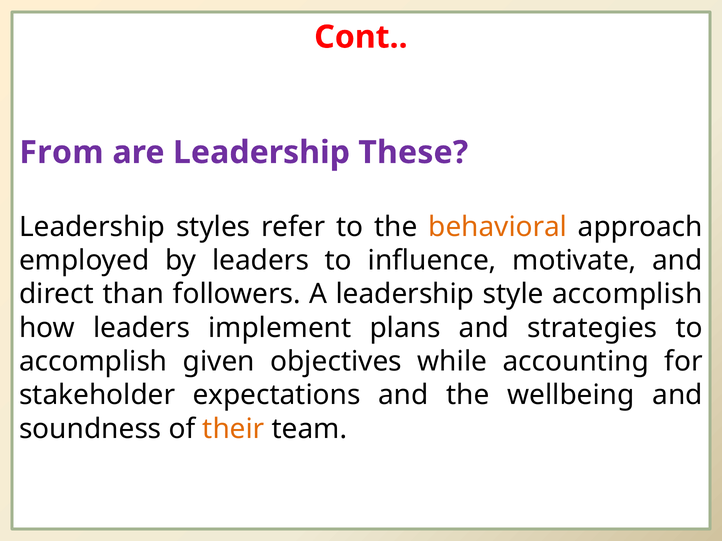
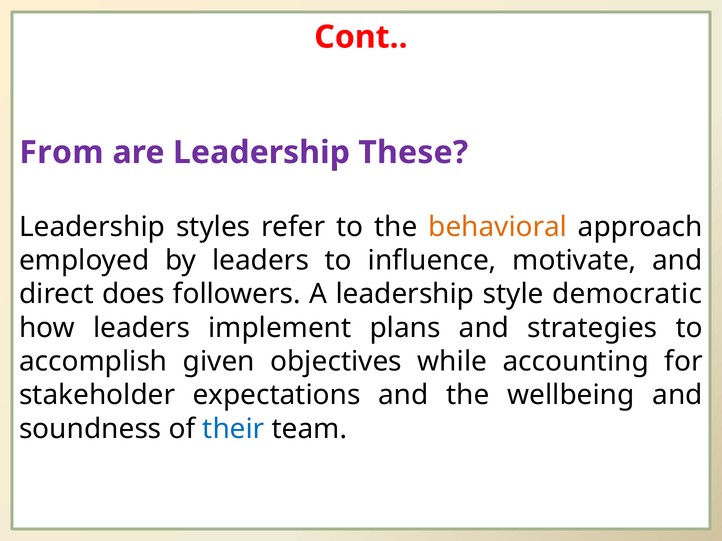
than: than -> does (134, 294)
style accomplish: accomplish -> democratic (627, 294)
their colour: orange -> blue (234, 429)
